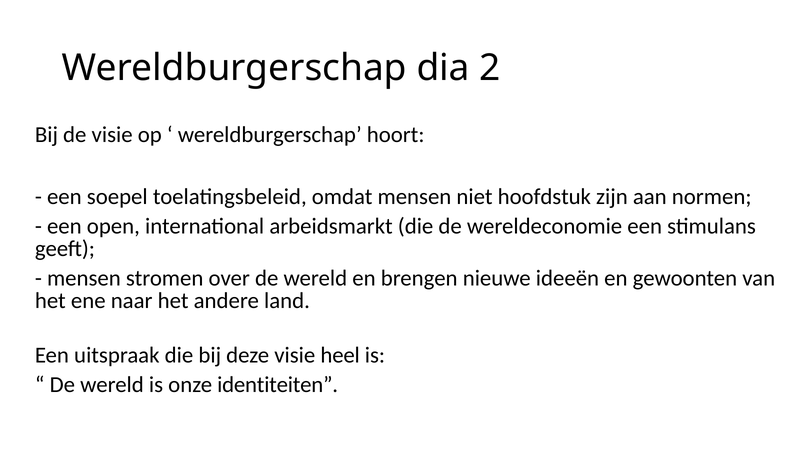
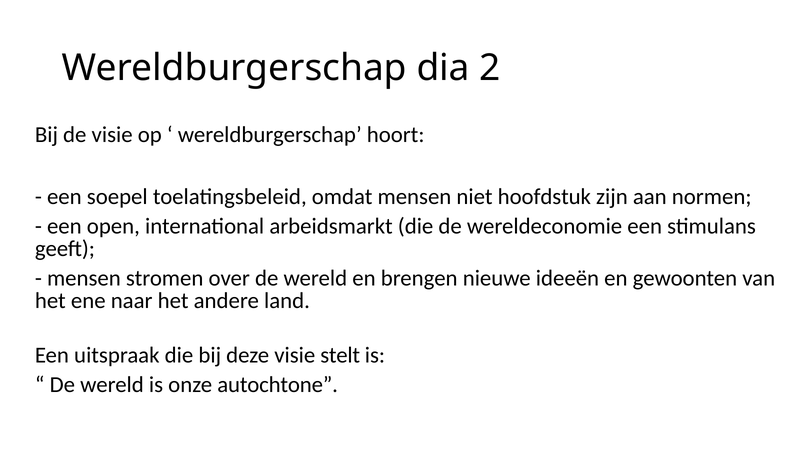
heel: heel -> stelt (340, 355)
identiteiten: identiteiten -> autochtone (278, 385)
